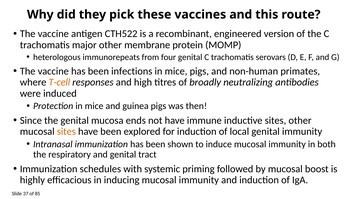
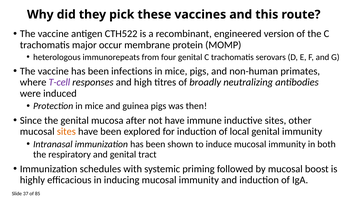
major other: other -> occur (110, 45)
T-cell colour: orange -> purple (59, 82)
ends: ends -> after (136, 120)
